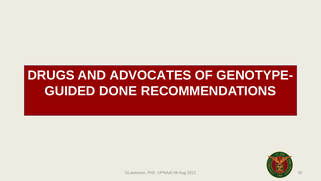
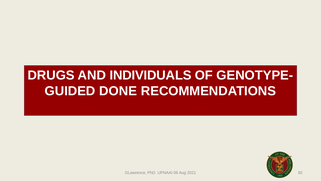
ADVOCATES: ADVOCATES -> INDIVIDUALS (151, 75)
